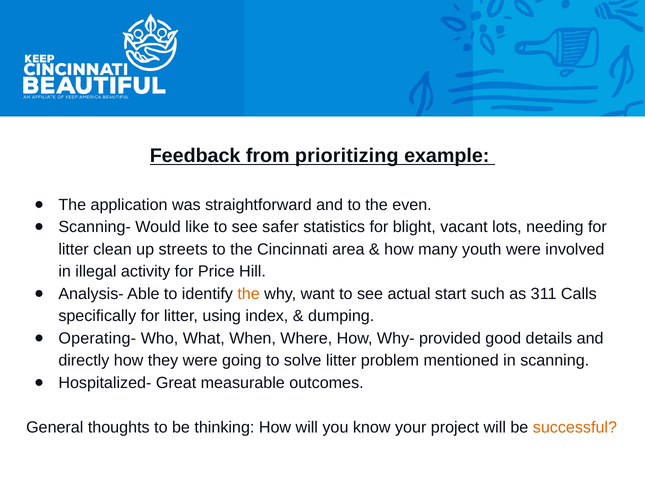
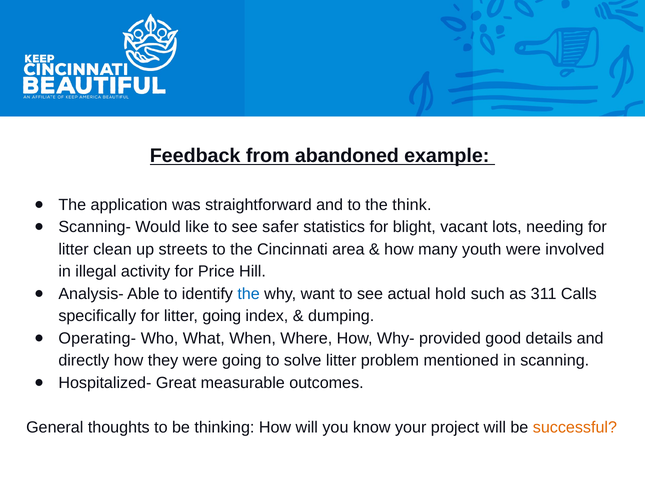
prioritizing: prioritizing -> abandoned (347, 156)
even: even -> think (412, 205)
the colour: orange -> blue (249, 294)
start: start -> hold (451, 294)
litter using: using -> going (222, 316)
